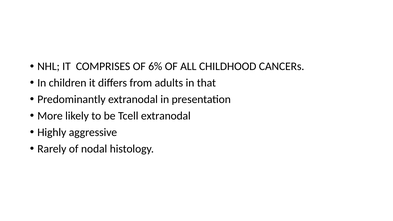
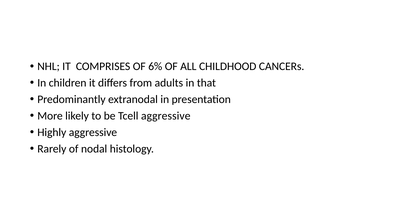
Tcell extranodal: extranodal -> aggressive (166, 116)
